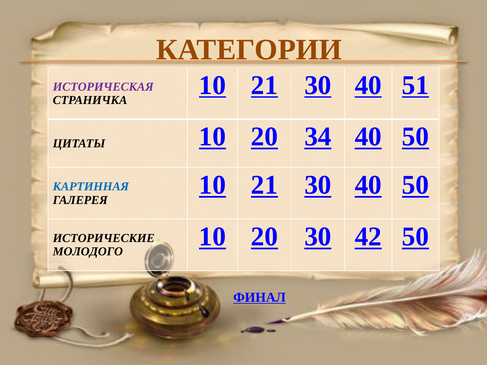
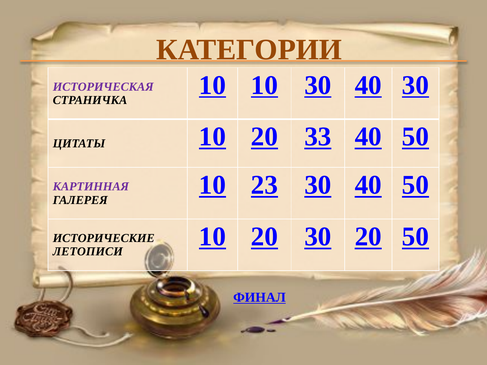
21: 21 -> 10 (264, 85)
40 51: 51 -> 30 (415, 85)
34: 34 -> 33 (318, 137)
21: 21 -> 23 (264, 185)
КАРТИННАЯ colour: blue -> purple (91, 187)
30 42: 42 -> 20 (368, 237)
МОЛОДОГО: МОЛОДОГО -> ЛЕТОПИСИ (88, 252)
